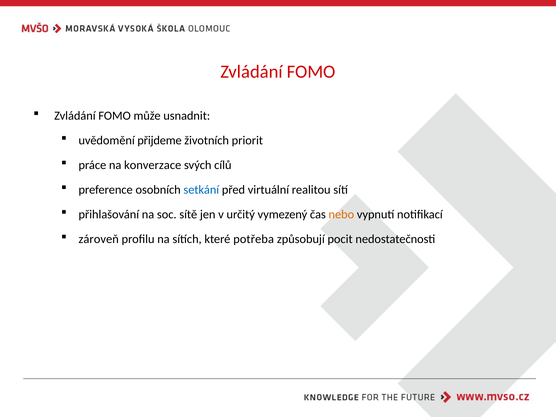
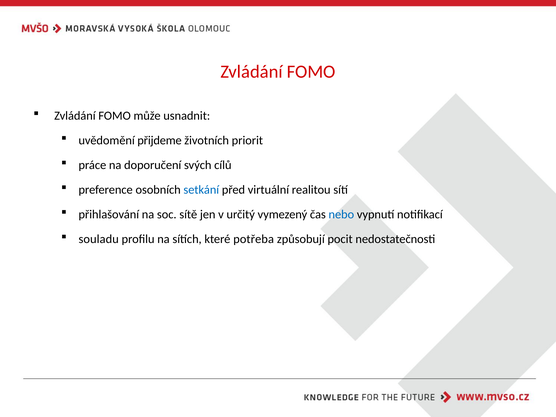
konverzace: konverzace -> doporučení (153, 165)
nebo colour: orange -> blue (341, 214)
zároveň: zároveň -> souladu (99, 239)
